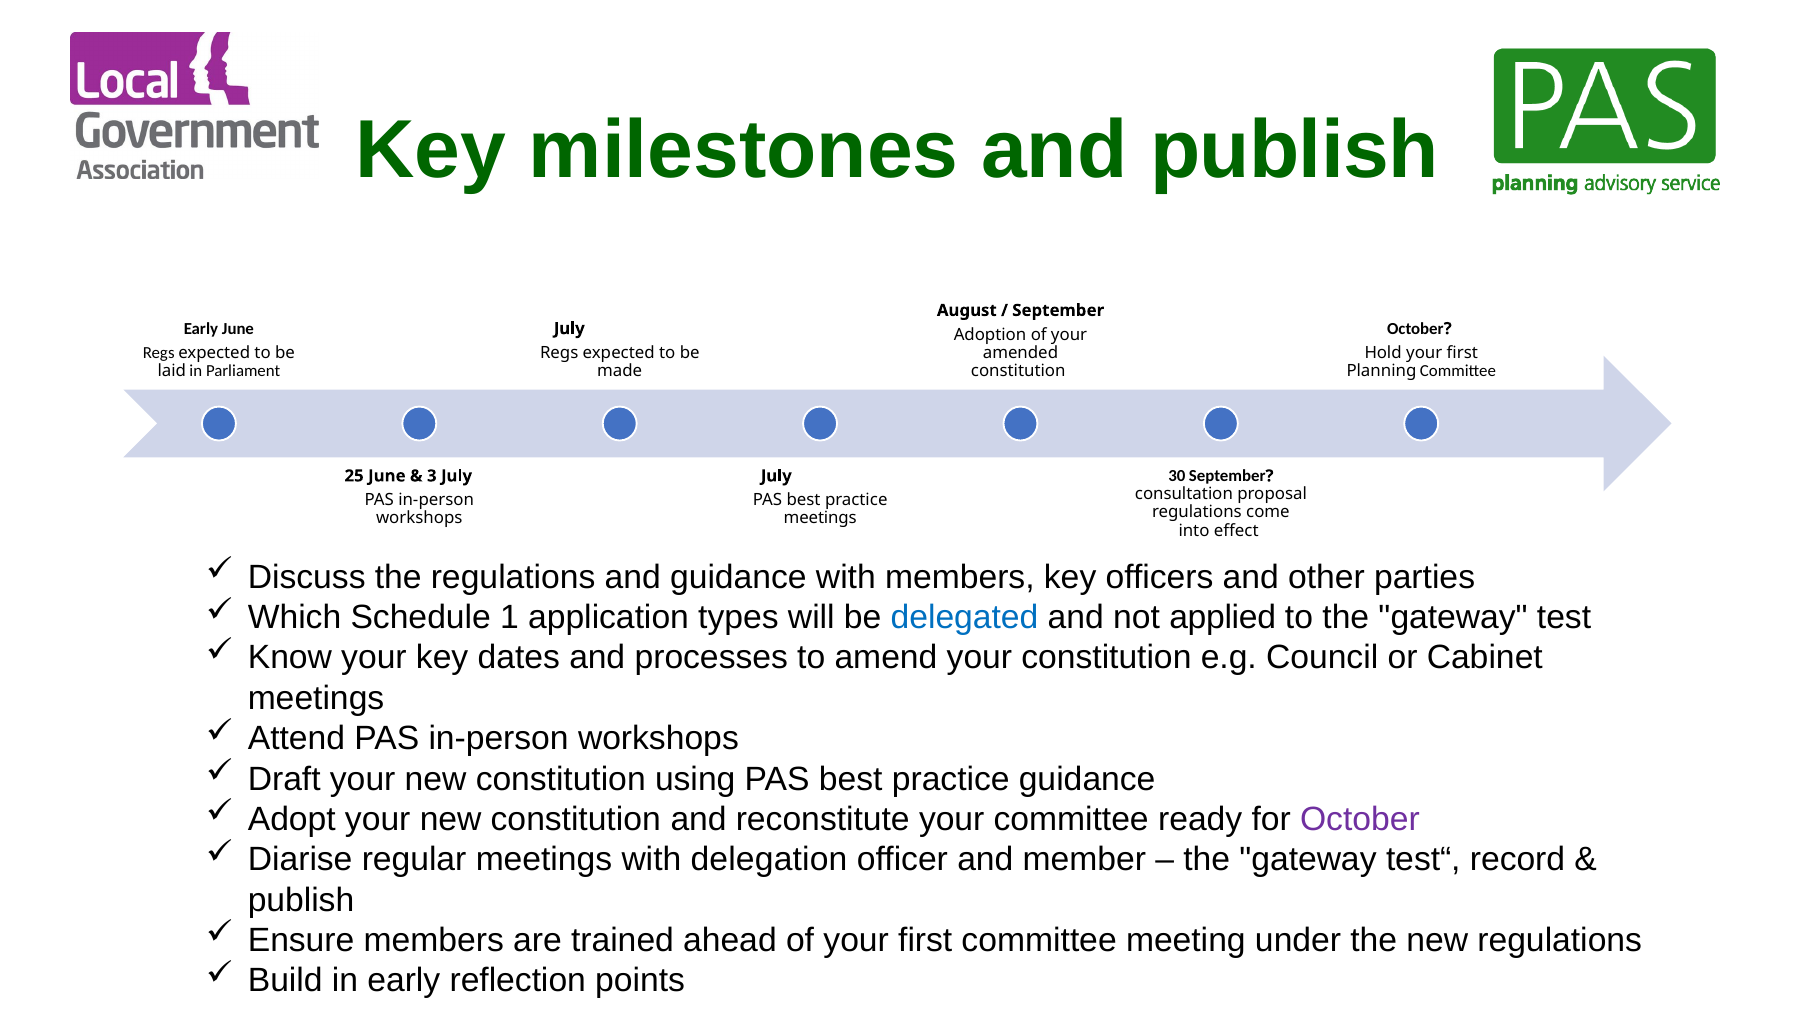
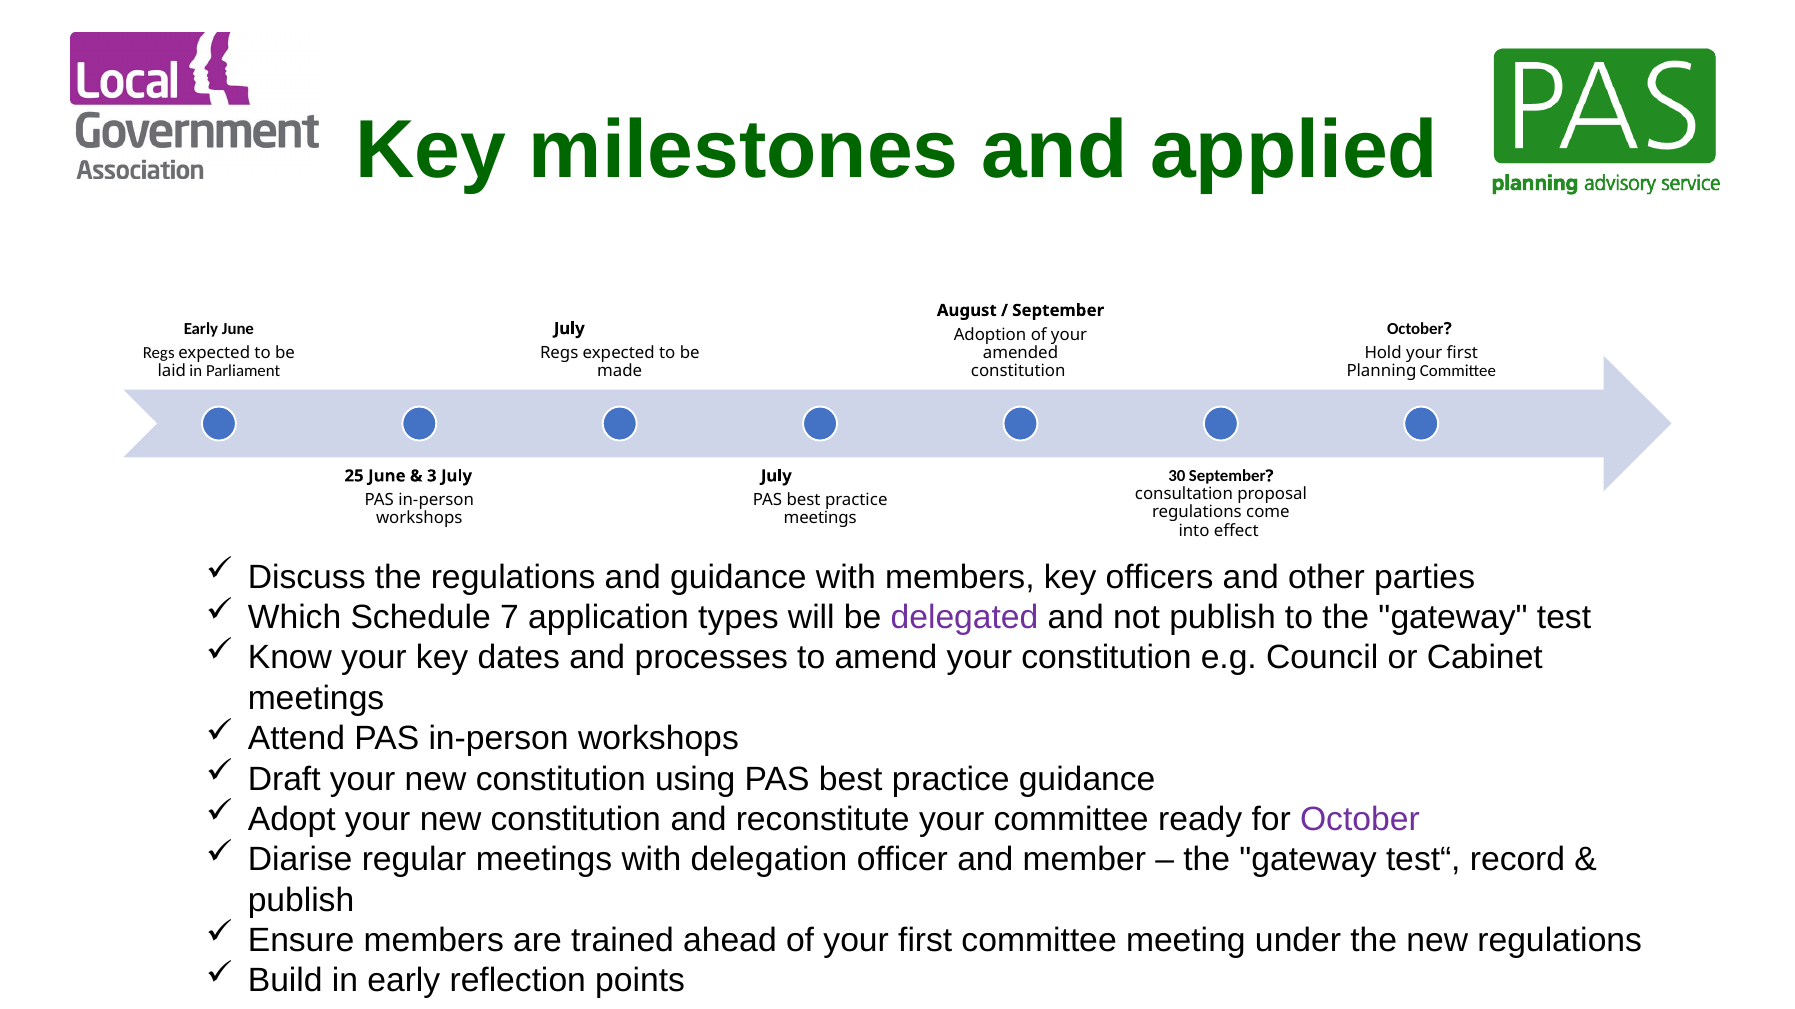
and publish: publish -> applied (1294, 151)
1: 1 -> 7 (509, 618)
delegated colour: blue -> purple (965, 618)
not applied: applied -> publish (1223, 618)
